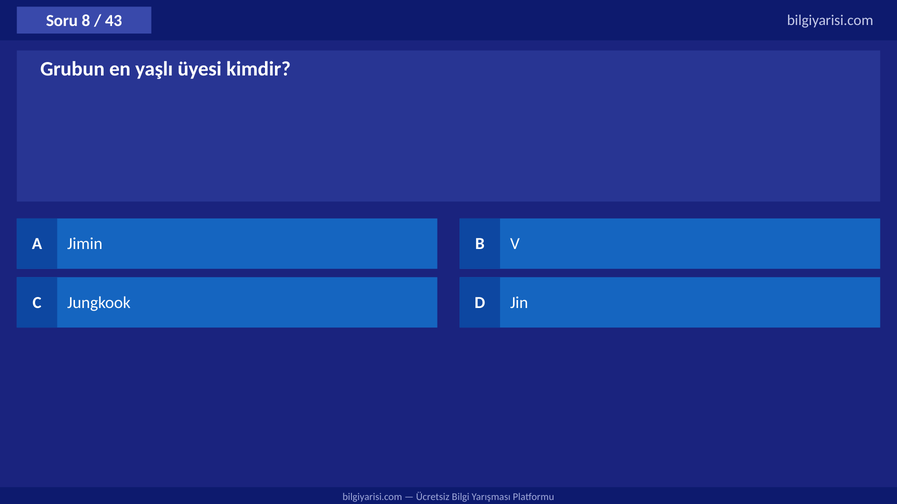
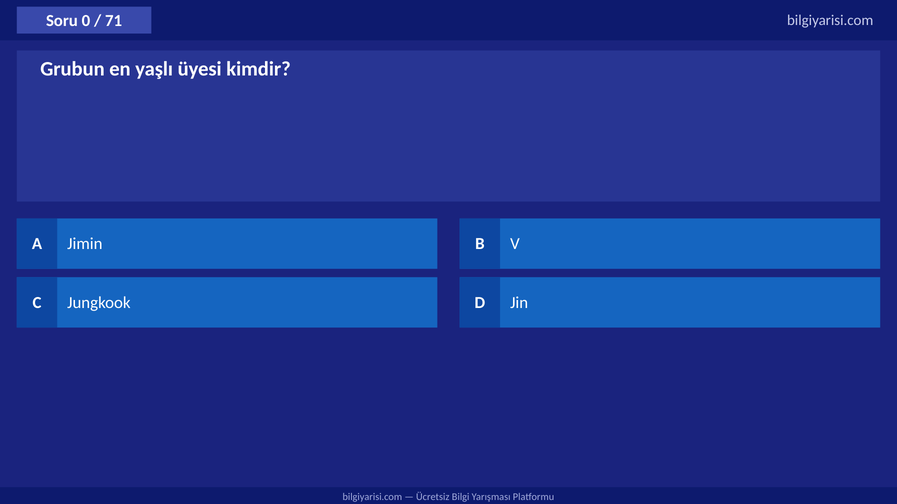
8: 8 -> 0 (86, 21)
43: 43 -> 71 (114, 21)
